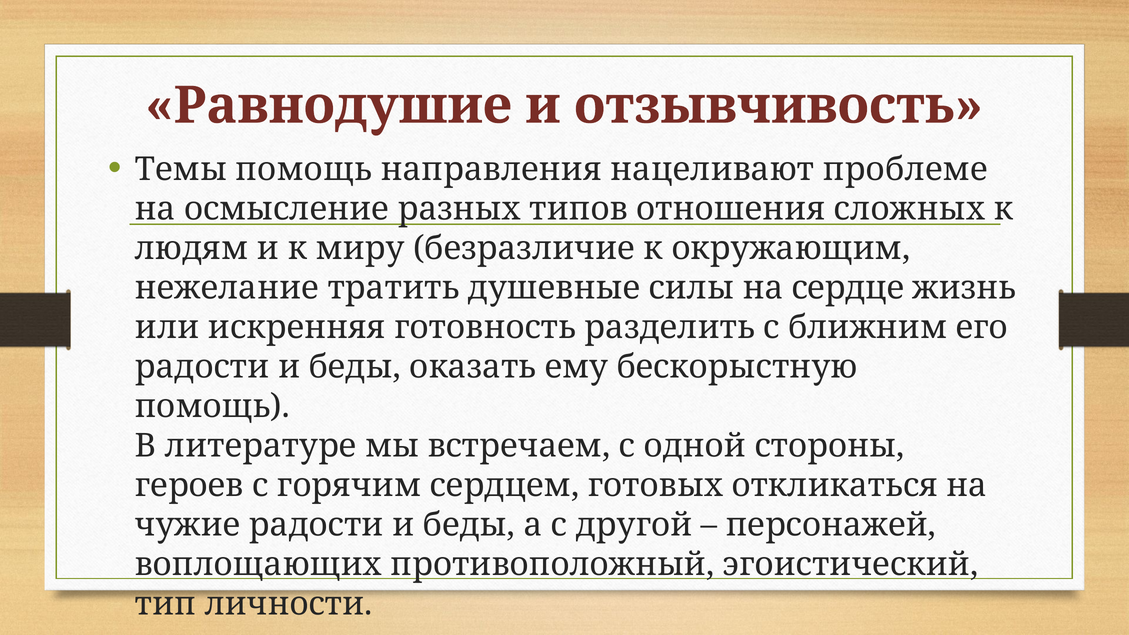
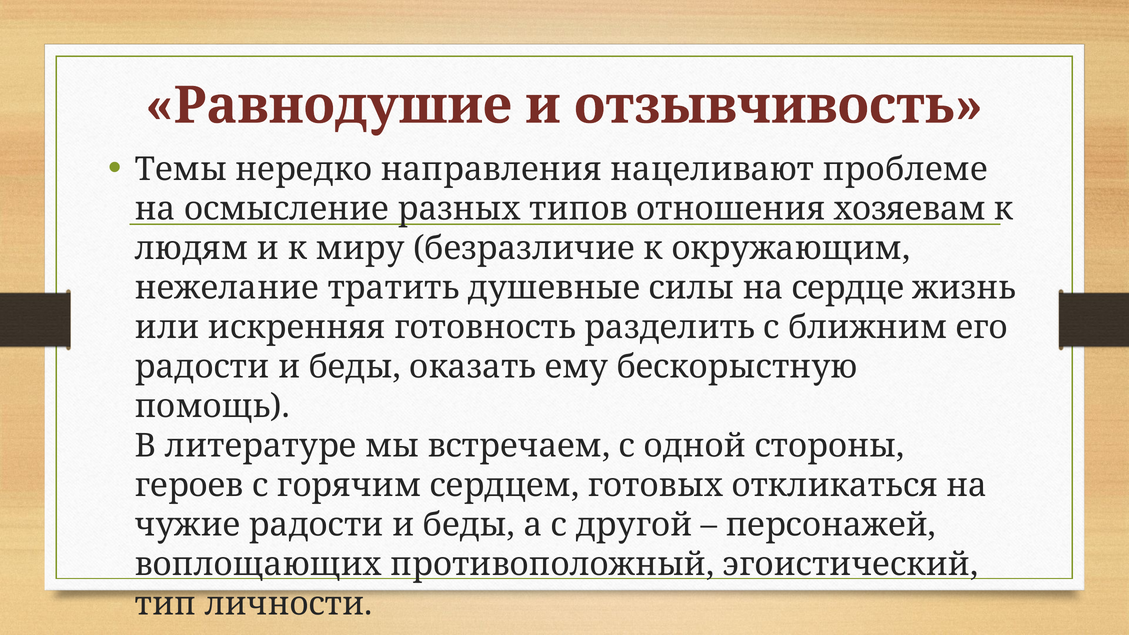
Темы помощь: помощь -> нередко (304, 169)
сложных: сложных -> хозяевам (910, 209)
